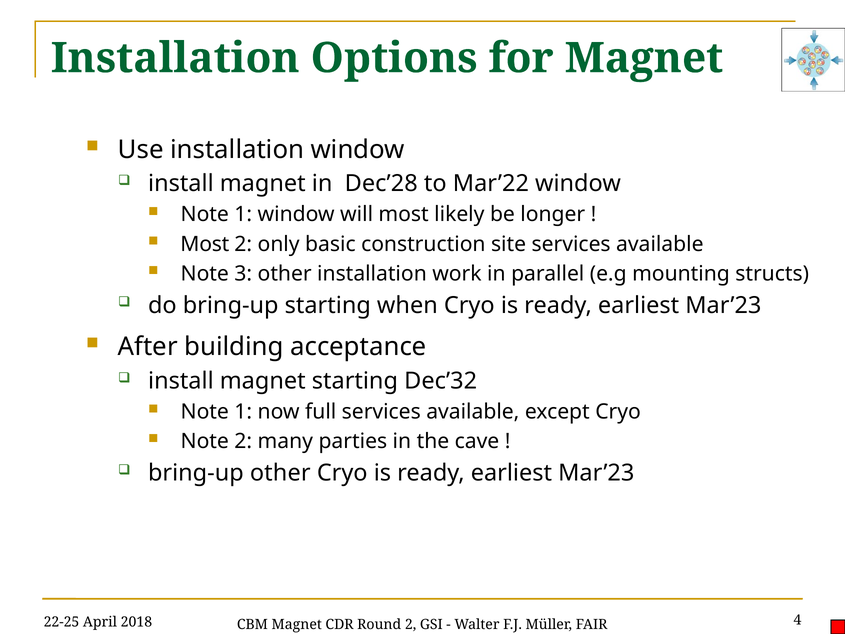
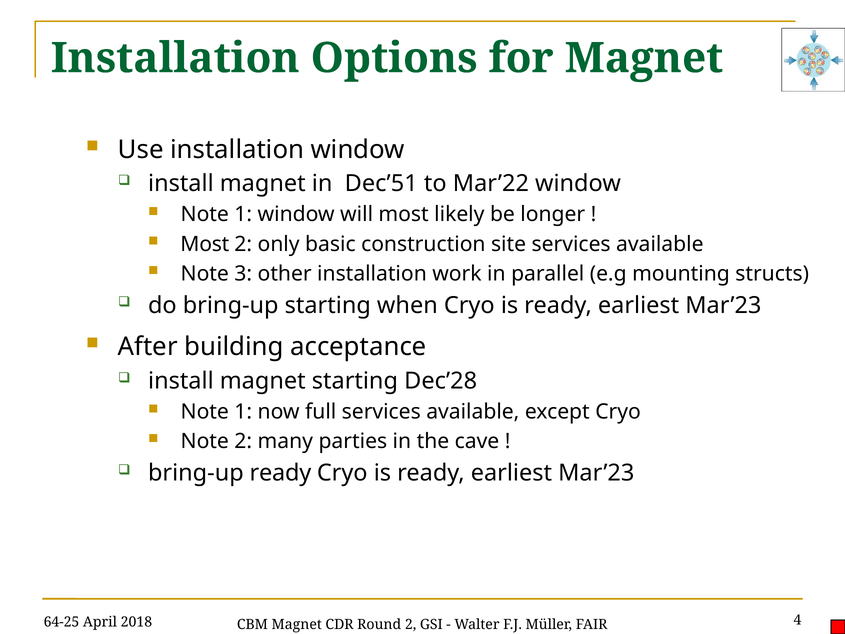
Dec’28: Dec’28 -> Dec’51 (381, 184)
Dec’32: Dec’32 -> Dec’28 (441, 381)
bring-up other: other -> ready (280, 473)
22-25: 22-25 -> 64-25 (62, 622)
